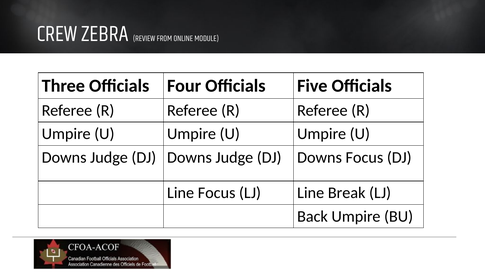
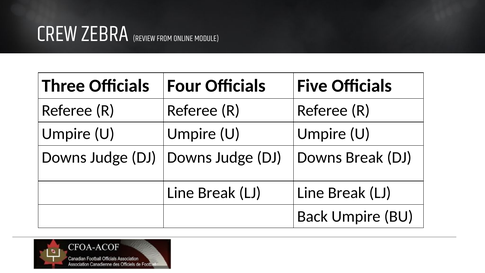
Downs Focus: Focus -> Break (364, 157)
Focus: Focus -> Break (217, 193)
